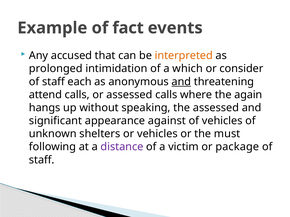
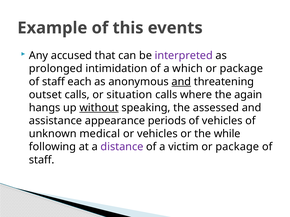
fact: fact -> this (128, 28)
interpreted colour: orange -> purple (184, 56)
consider: consider -> package (241, 69)
attend: attend -> outset (45, 95)
or assessed: assessed -> situation (129, 95)
without underline: none -> present (99, 108)
significant: significant -> assistance (56, 121)
against: against -> periods (167, 121)
shelters: shelters -> medical (100, 134)
must: must -> while (227, 134)
